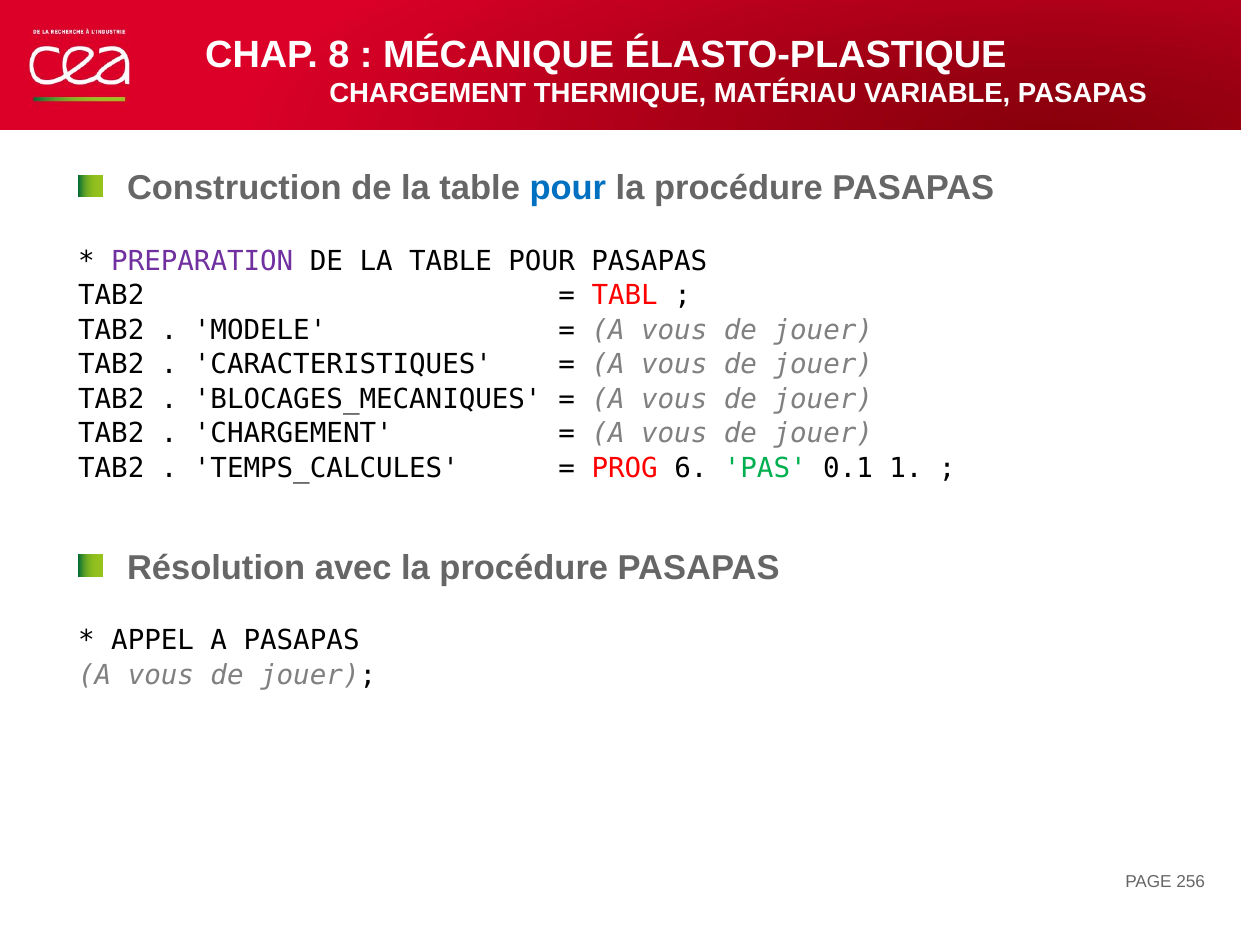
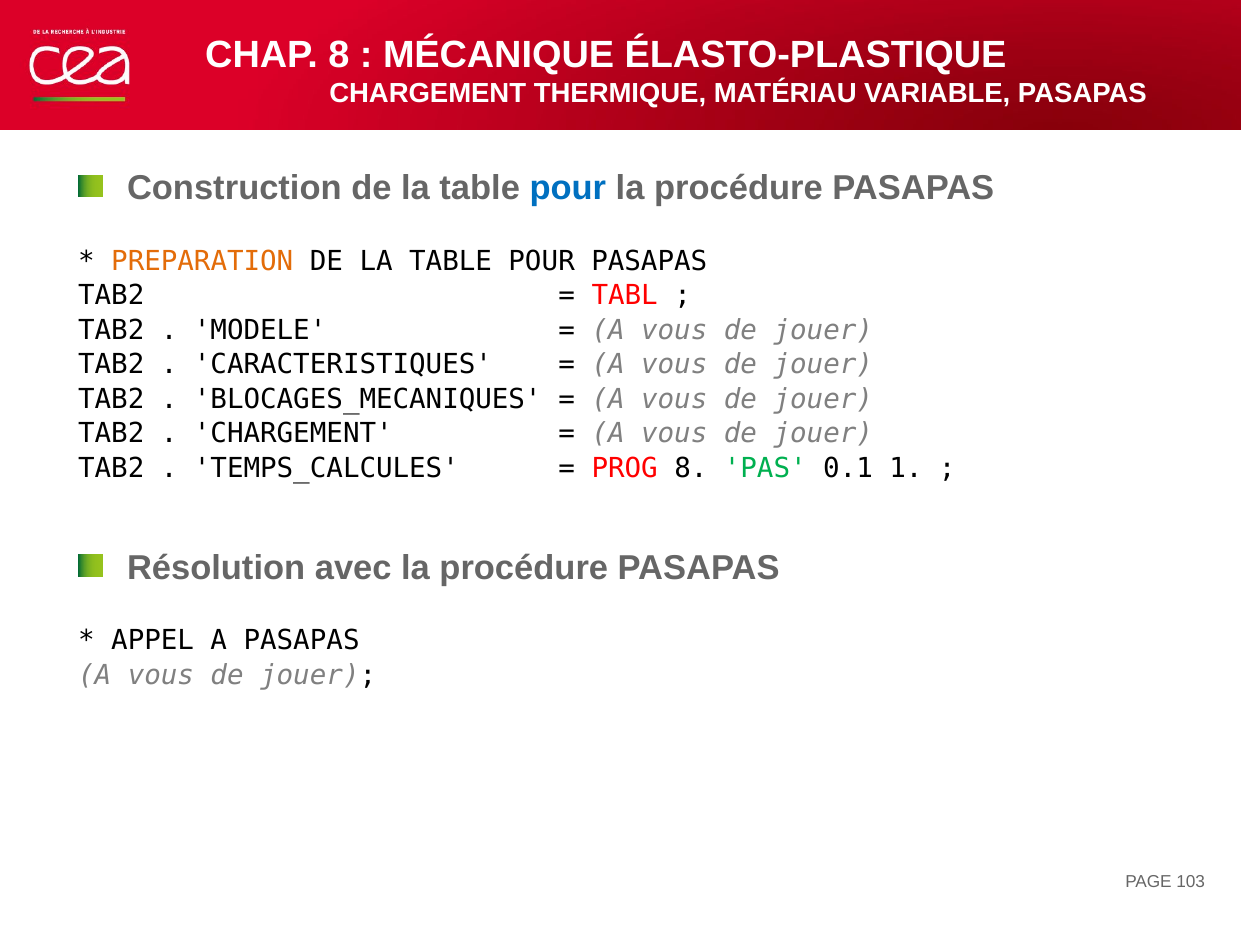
PREPARATION colour: purple -> orange (202, 261)
PROG 6: 6 -> 8 (691, 468)
256: 256 -> 103 (1191, 881)
